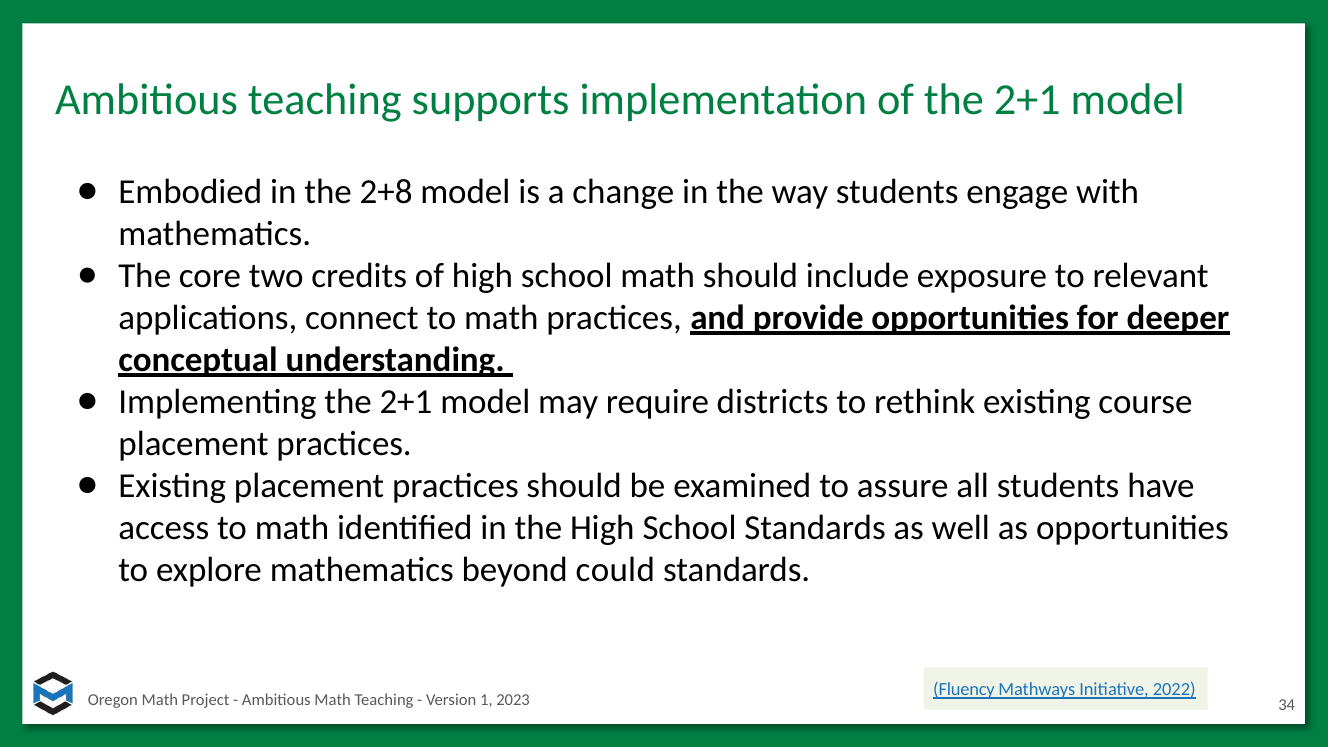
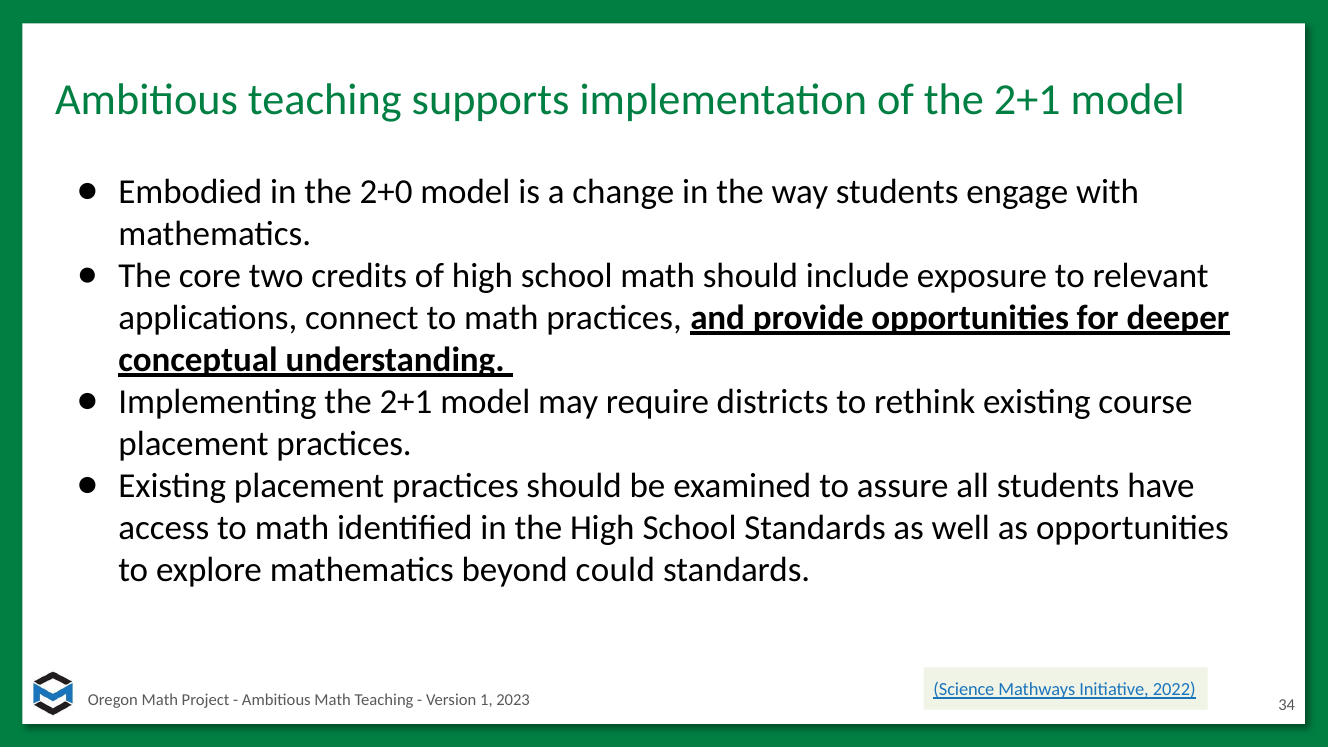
2+8: 2+8 -> 2+0 (386, 192)
Fluency: Fluency -> Science (964, 690)
